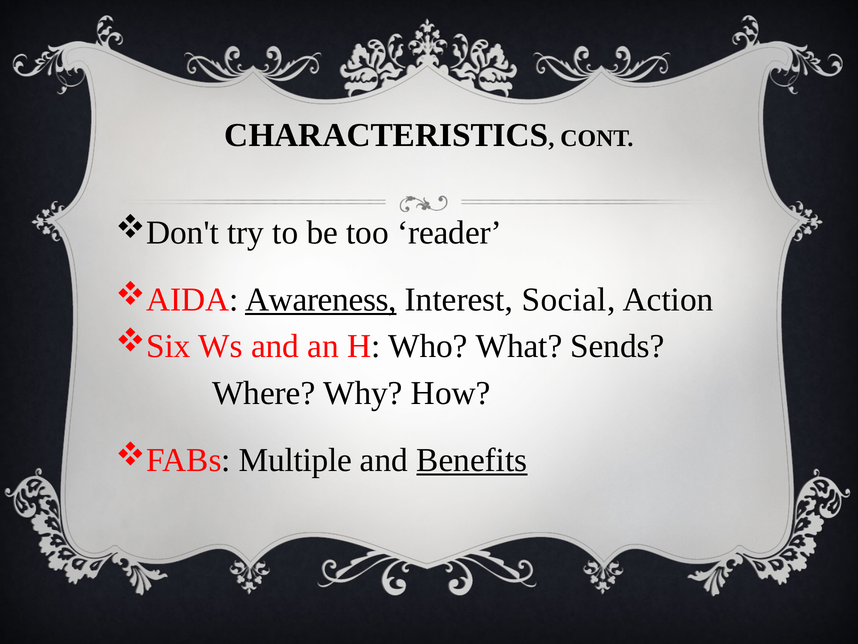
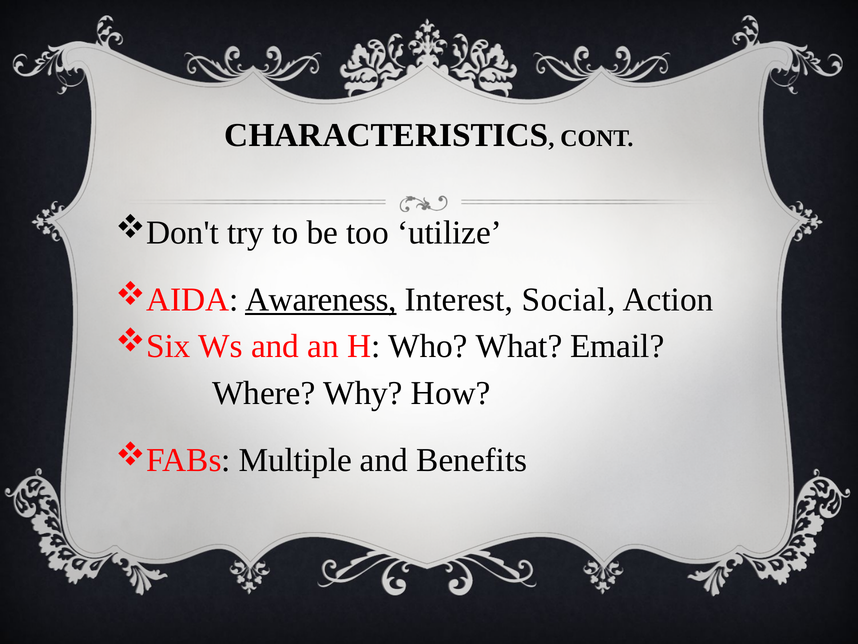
reader: reader -> utilize (449, 233)
Sends: Sends -> Email (617, 346)
Benefits underline: present -> none (472, 460)
